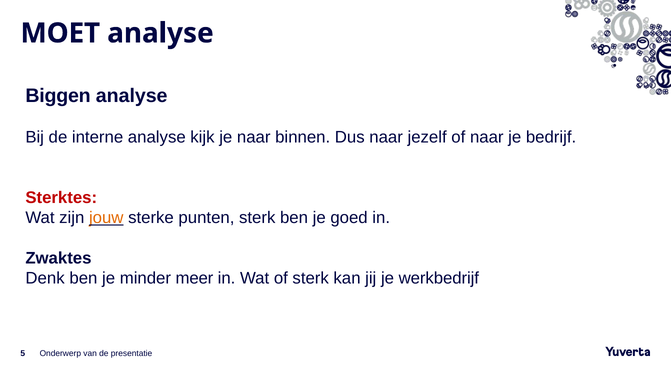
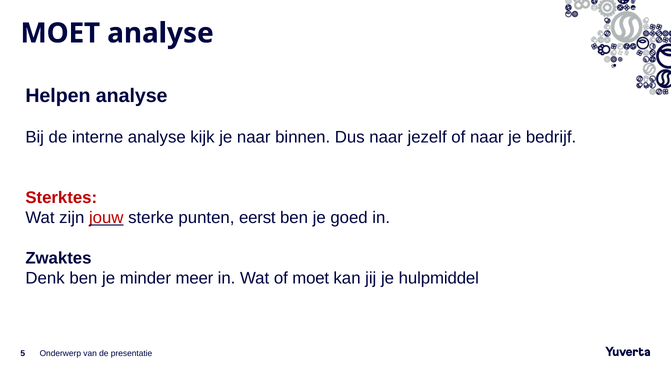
Biggen: Biggen -> Helpen (58, 96)
jouw colour: orange -> red (106, 218)
punten sterk: sterk -> eerst (257, 218)
of sterk: sterk -> moet (311, 278)
werkbedrijf: werkbedrijf -> hulpmiddel (439, 278)
